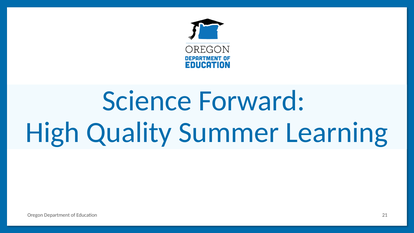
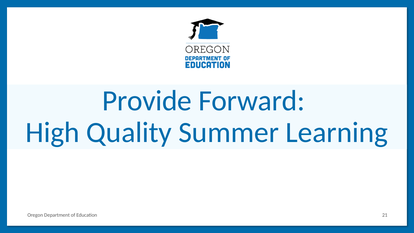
Science: Science -> Provide (147, 101)
